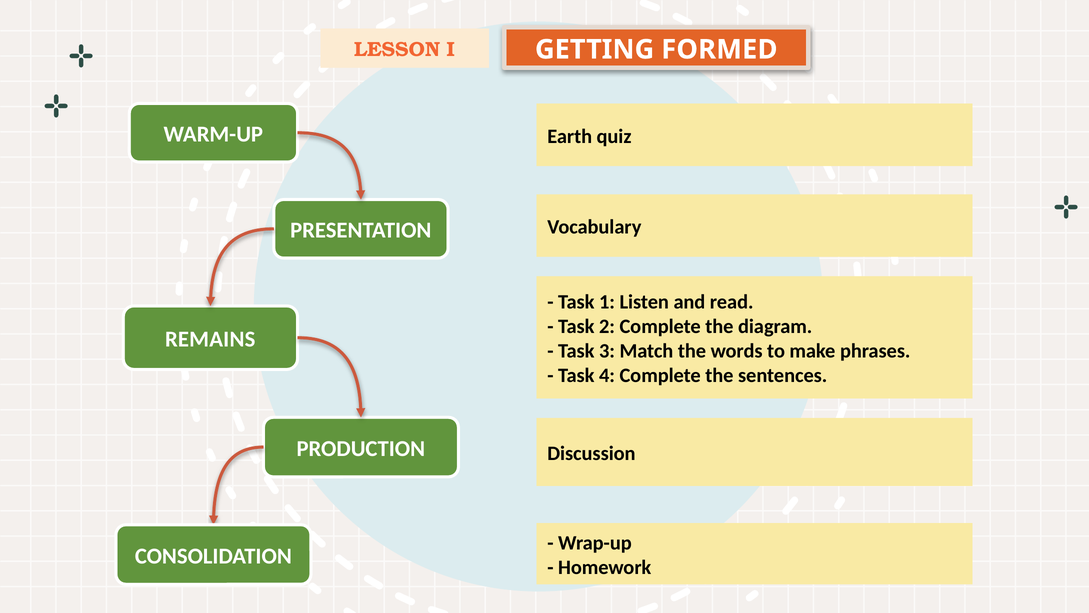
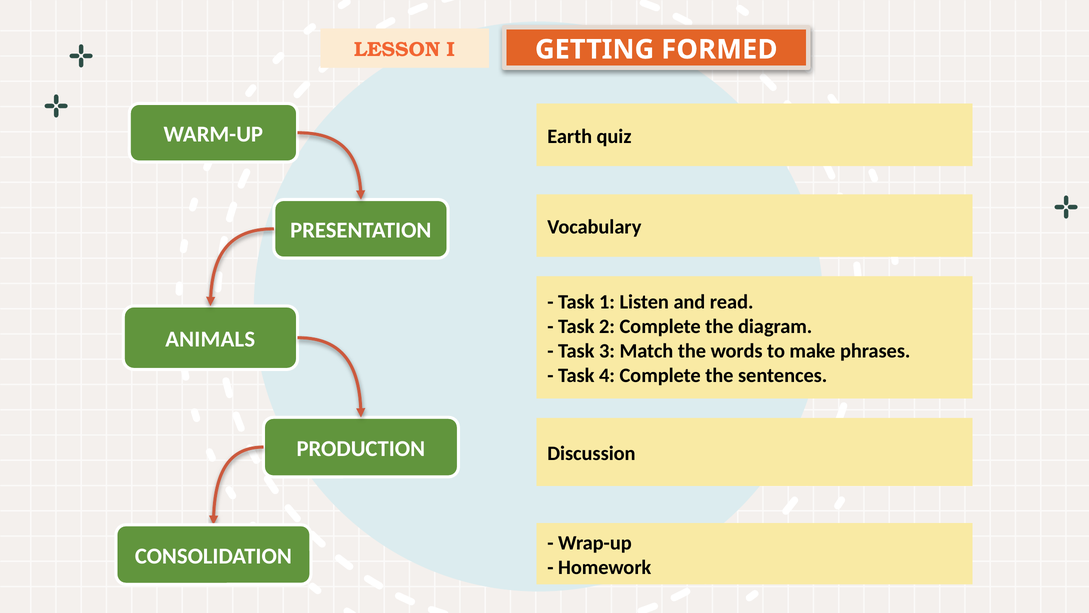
REMAINS: REMAINS -> ANIMALS (210, 339)
